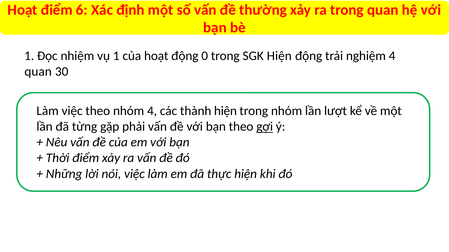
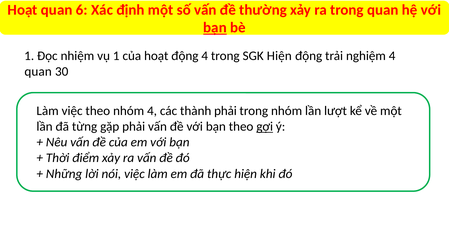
Hoạt điểm: điểm -> quan (57, 10)
bạn underline: none -> present (215, 28)
động 0: 0 -> 4 (205, 56)
thành hiện: hiện -> phải (225, 111)
